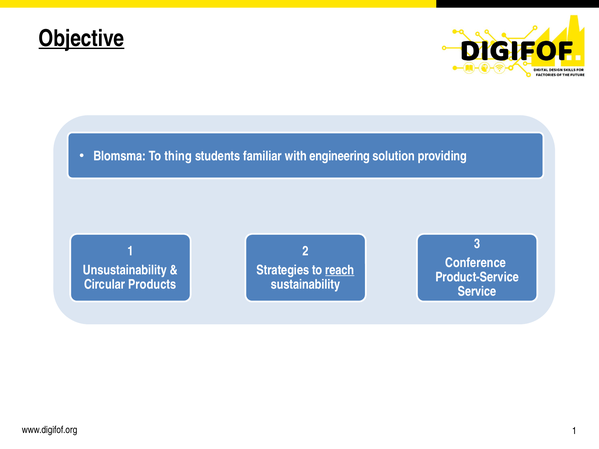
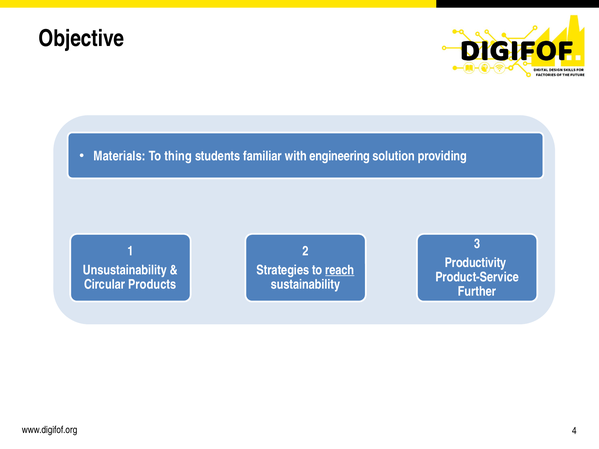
Objective underline: present -> none (81, 38)
Blomsma: Blomsma -> Materials (120, 156)
Conference: Conference -> Productivity (476, 263)
Service: Service -> Further (477, 292)
1: 1 -> 4 (574, 431)
